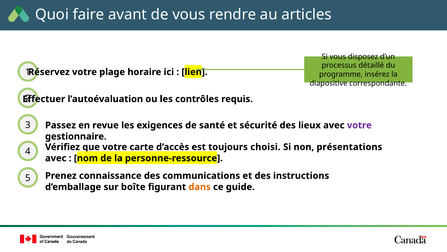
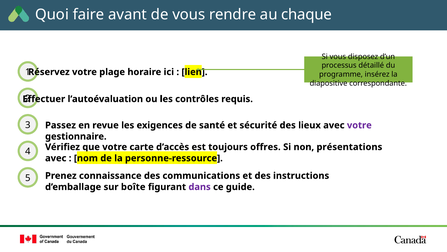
articles: articles -> chaque (307, 15)
choisi: choisi -> offres (265, 147)
dans colour: orange -> purple (200, 187)
